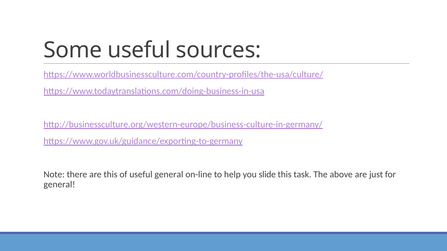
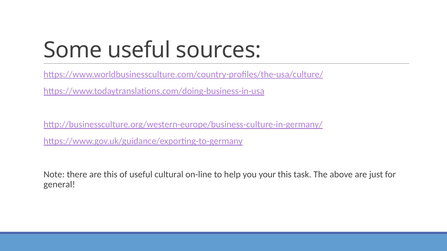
useful general: general -> cultural (169, 175)
slide: slide -> your (267, 175)
